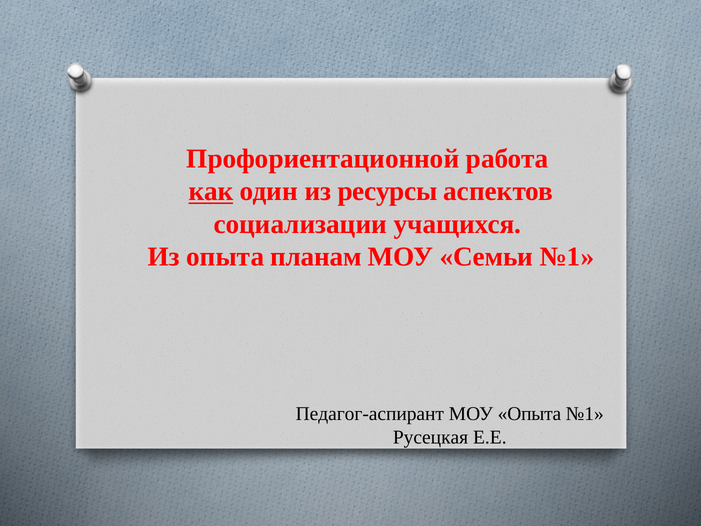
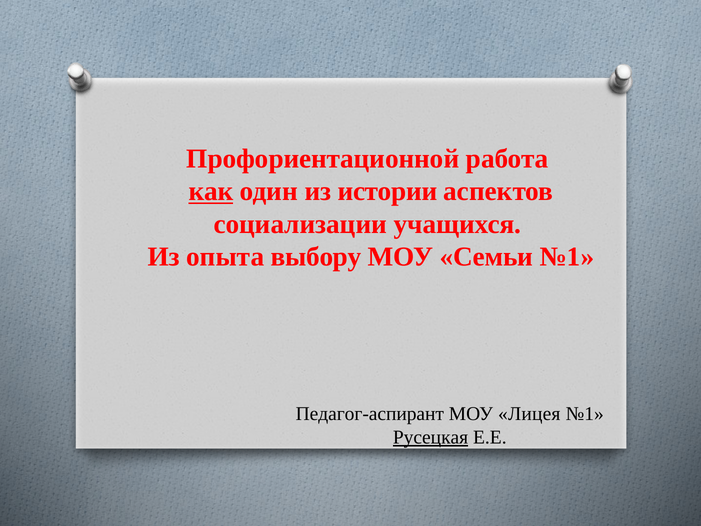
ресурсы: ресурсы -> истории (387, 191)
планам: планам -> выбору (316, 257)
МОУ Опыта: Опыта -> Лицея (529, 414)
Русецкая underline: none -> present (431, 437)
